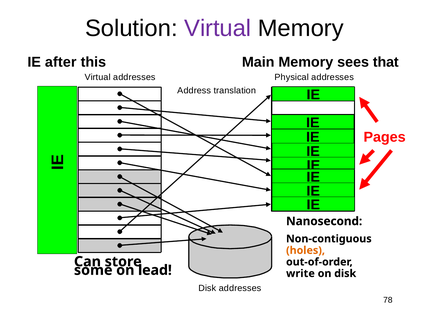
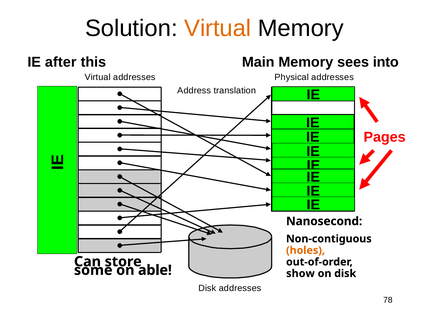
Virtual colour: purple -> orange (218, 28)
that: that -> into (386, 62)
lead: lead -> able (155, 271)
write: write -> show (300, 274)
